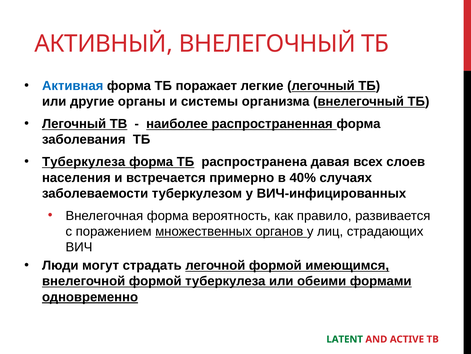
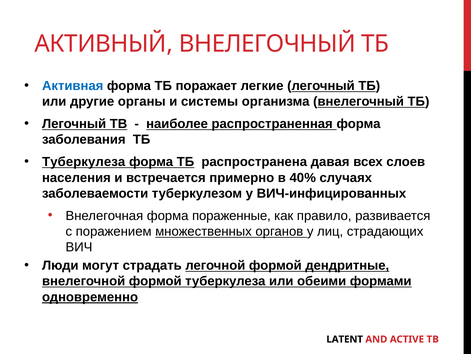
вероятность: вероятность -> пораженные (231, 215)
имеющимся: имеющимся -> дендритные (347, 265)
LATENT colour: green -> black (345, 339)
